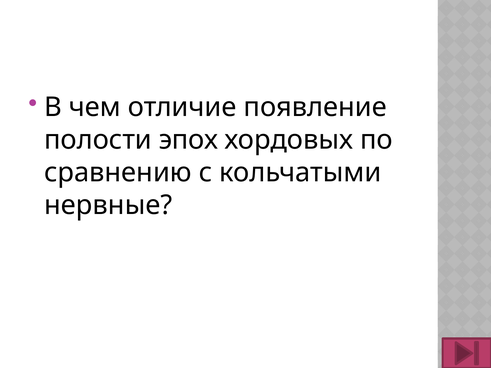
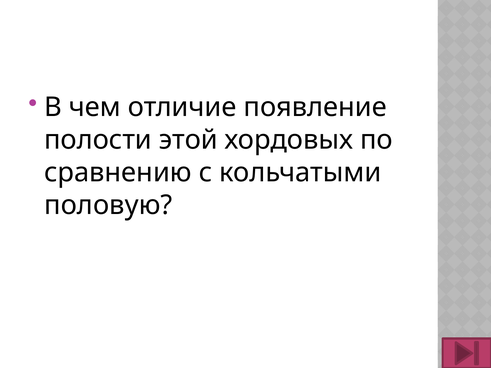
эпох: эпох -> этой (188, 140)
нервные: нервные -> половую (108, 205)
